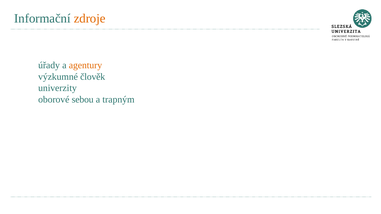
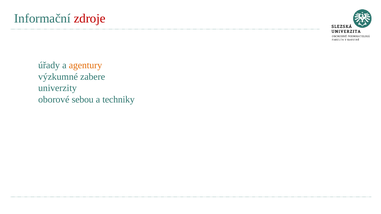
zdroje colour: orange -> red (90, 19)
člověk: člověk -> zabere (93, 77)
trapným: trapným -> techniky (119, 100)
